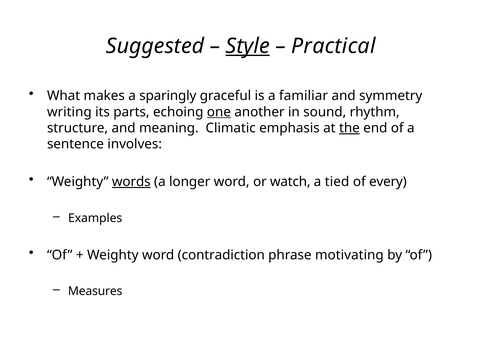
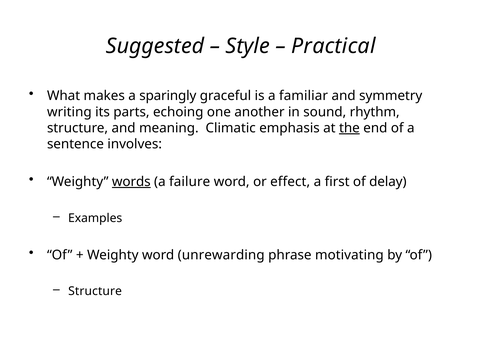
Style underline: present -> none (248, 46)
one underline: present -> none (219, 112)
longer: longer -> failure (190, 181)
watch: watch -> effect (290, 181)
tied: tied -> first (337, 181)
every: every -> delay (388, 181)
contradiction: contradiction -> unrewarding (221, 255)
Measures: Measures -> Structure (95, 291)
